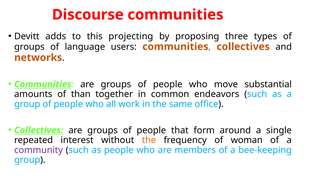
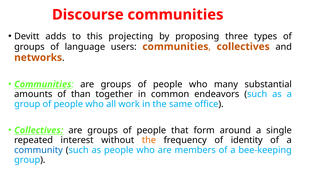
move: move -> many (226, 85)
woman: woman -> identity (247, 141)
community colour: purple -> blue (39, 151)
